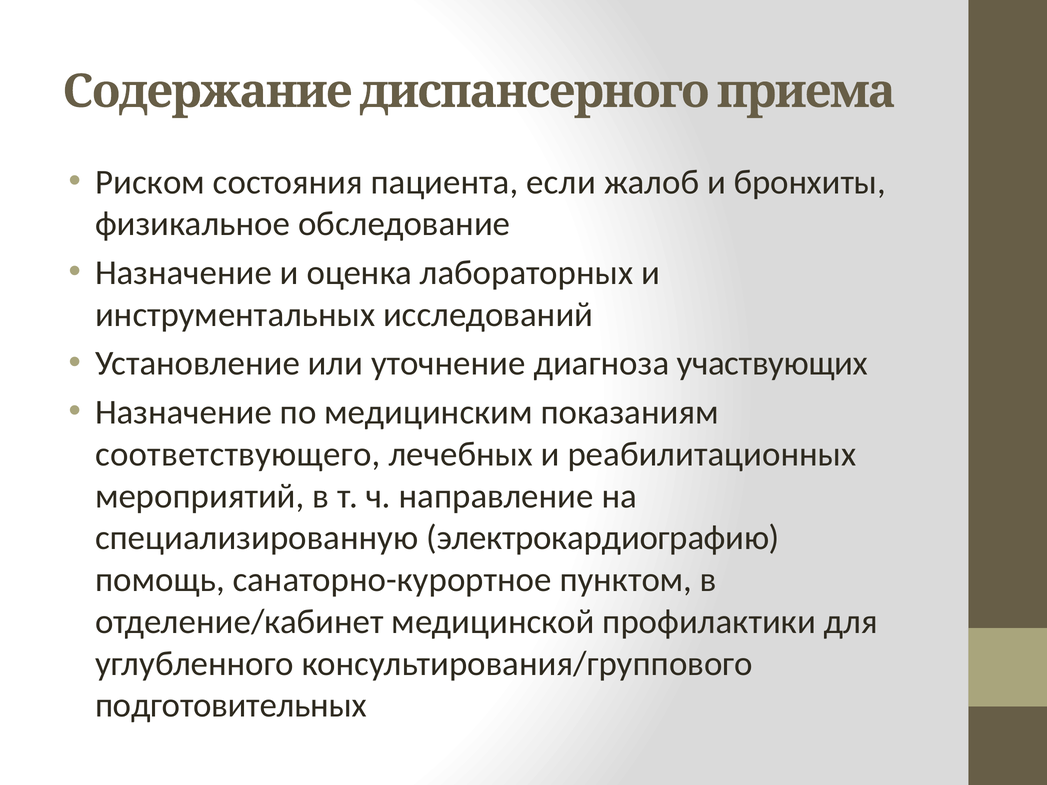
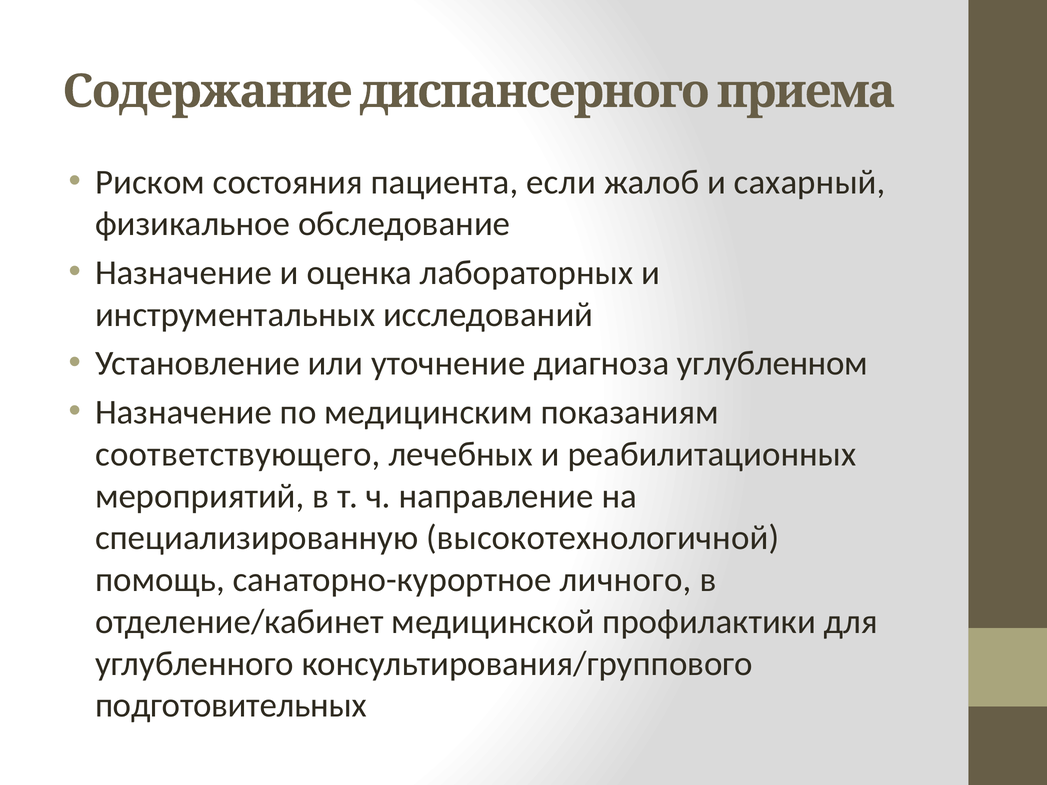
бронхиты: бронхиты -> сахарный (810, 182)
участвующих: участвующих -> углубленном (772, 364)
электрокардиографию: электрокардиографию -> высокотехнологичной (603, 538)
пунктом: пунктом -> личного (626, 580)
